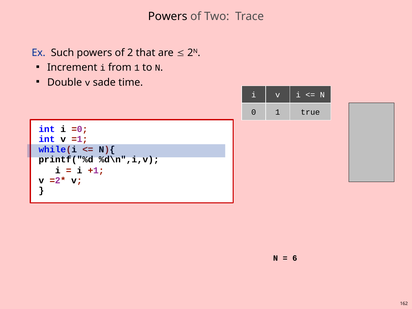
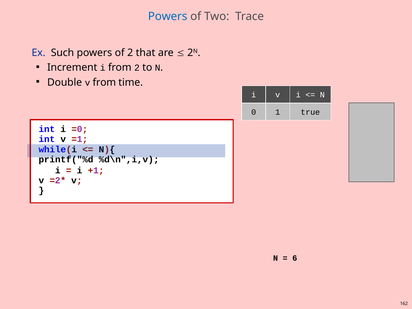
Powers colour: black -> blue (168, 16)
from 1: 1 -> 2 (137, 68)
v sade: sade -> from (104, 82)
